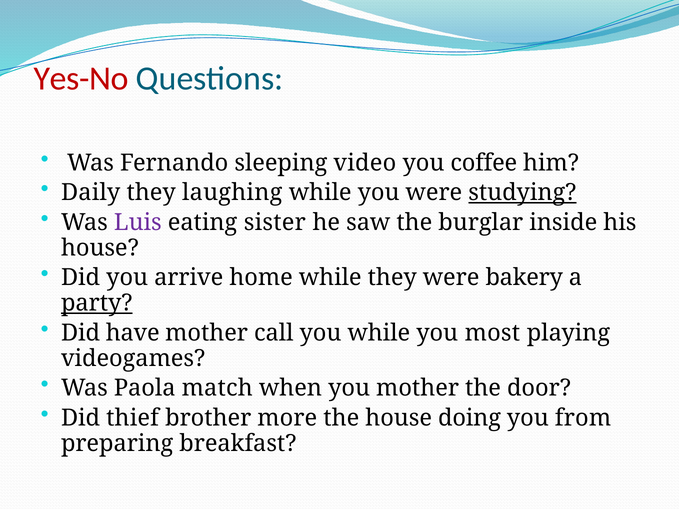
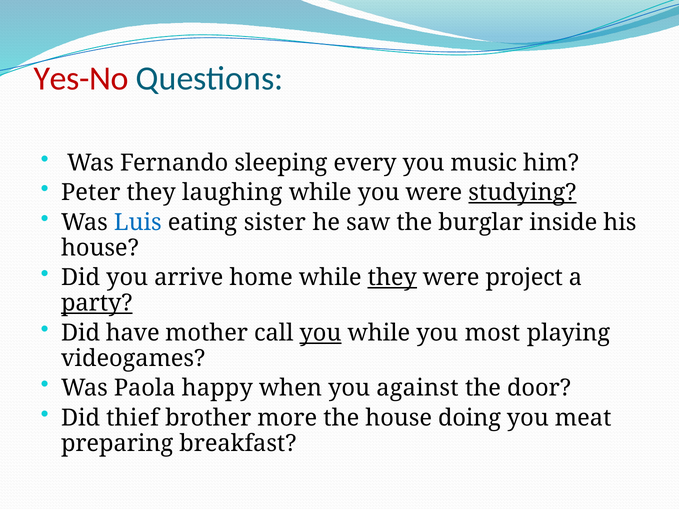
video: video -> every (365, 163)
coffee: coffee -> music (484, 163)
Daily: Daily -> Peter (91, 193)
Luis colour: purple -> blue (138, 223)
they underline: none -> present (392, 278)
bakery: bakery -> project (524, 278)
you underline: none -> present (320, 333)
match: match -> happy (217, 388)
you mother: mother -> against (417, 388)
from: from -> meat (583, 418)
